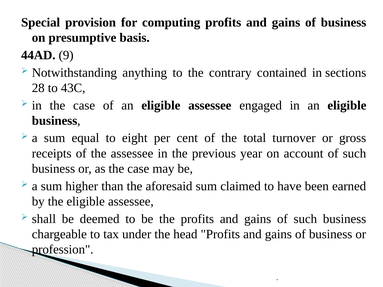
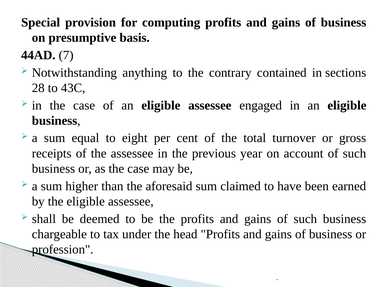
9: 9 -> 7 (66, 55)
